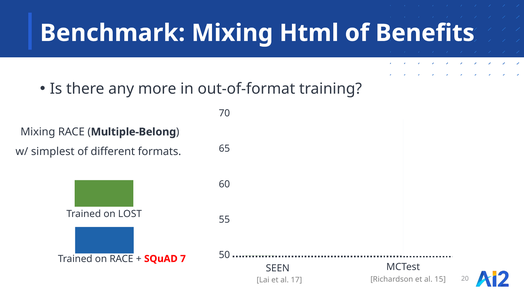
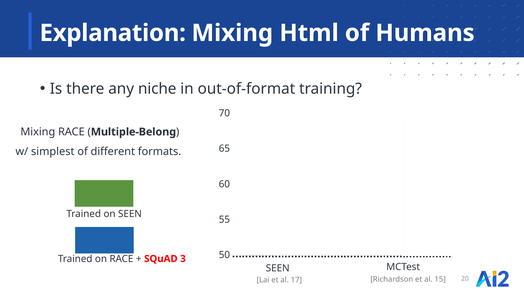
Benchmark: Benchmark -> Explanation (113, 33)
Benefits: Benefits -> Humans (425, 33)
more: more -> niche (157, 89)
on LOST: LOST -> SEEN (130, 214)
7: 7 -> 3 (183, 259)
